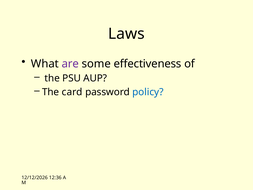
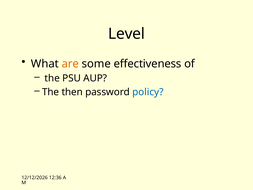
Laws: Laws -> Level (127, 34)
are colour: purple -> orange (70, 64)
card: card -> then (72, 92)
